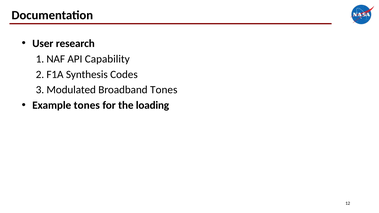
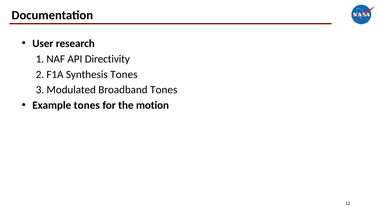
Capability: Capability -> Directivity (107, 59)
Synthesis Codes: Codes -> Tones (124, 74)
loading: loading -> motion (152, 105)
